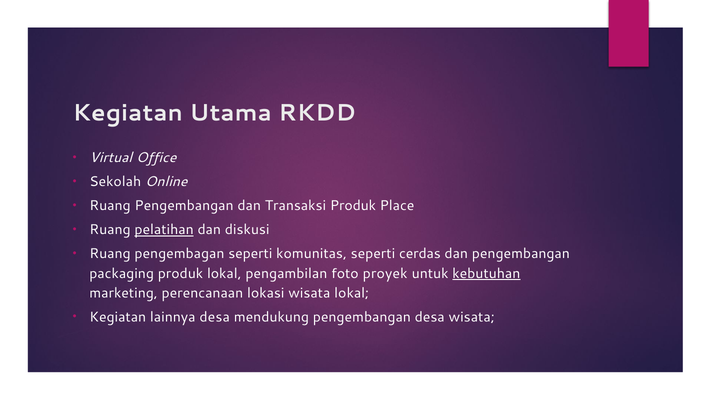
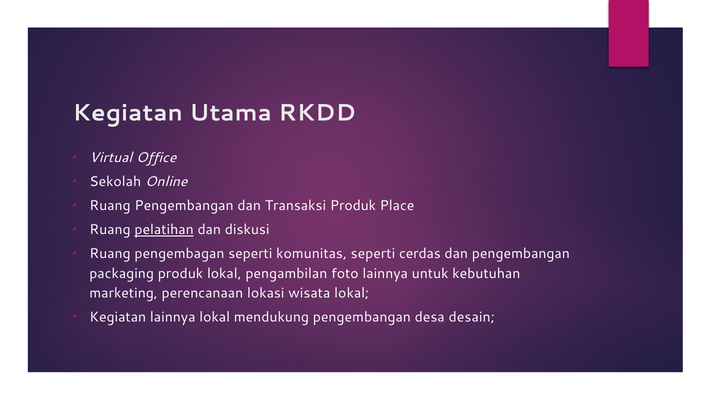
foto proyek: proyek -> lainnya (385, 273)
kebutuhan underline: present -> none (486, 273)
lainnya desa: desa -> lokal (215, 317)
desa wisata: wisata -> desain (472, 317)
